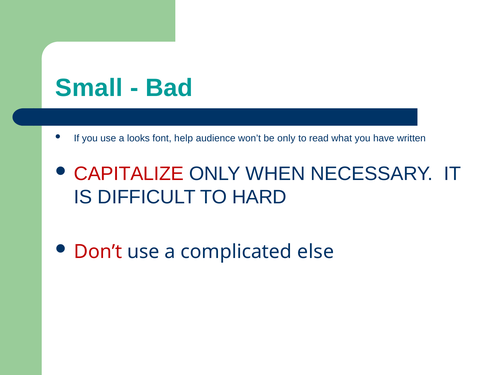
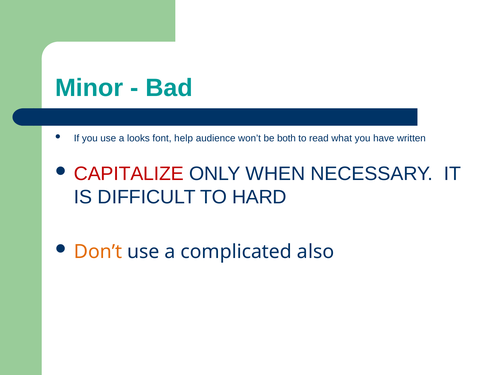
Small: Small -> Minor (89, 88)
be only: only -> both (286, 138)
Don’t colour: red -> orange (98, 252)
else: else -> also (316, 252)
